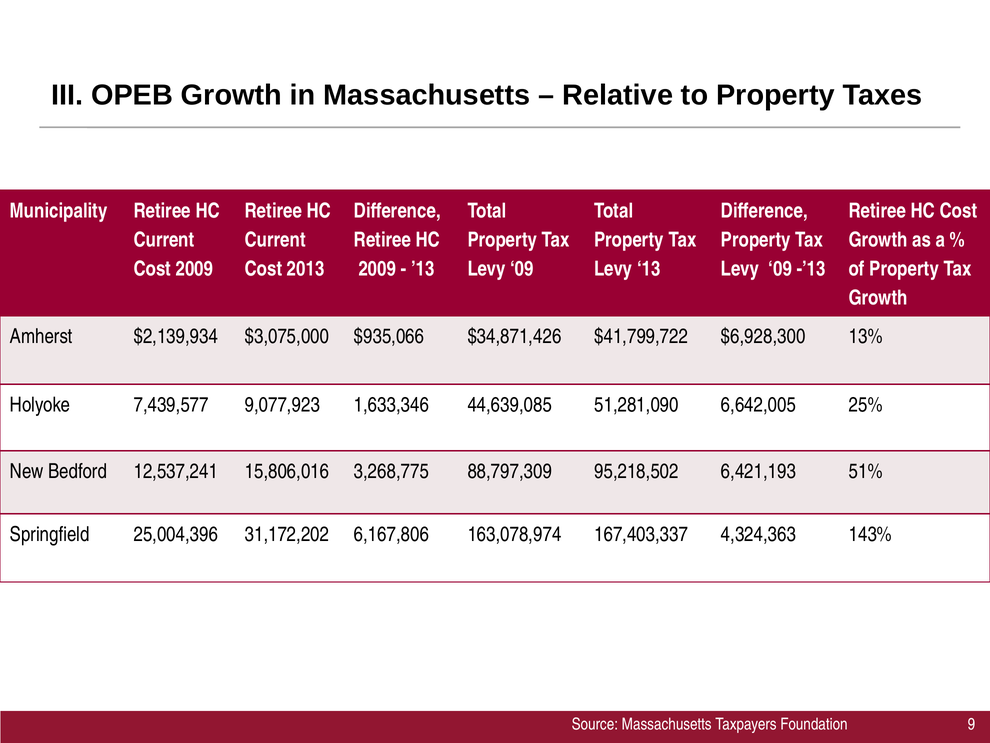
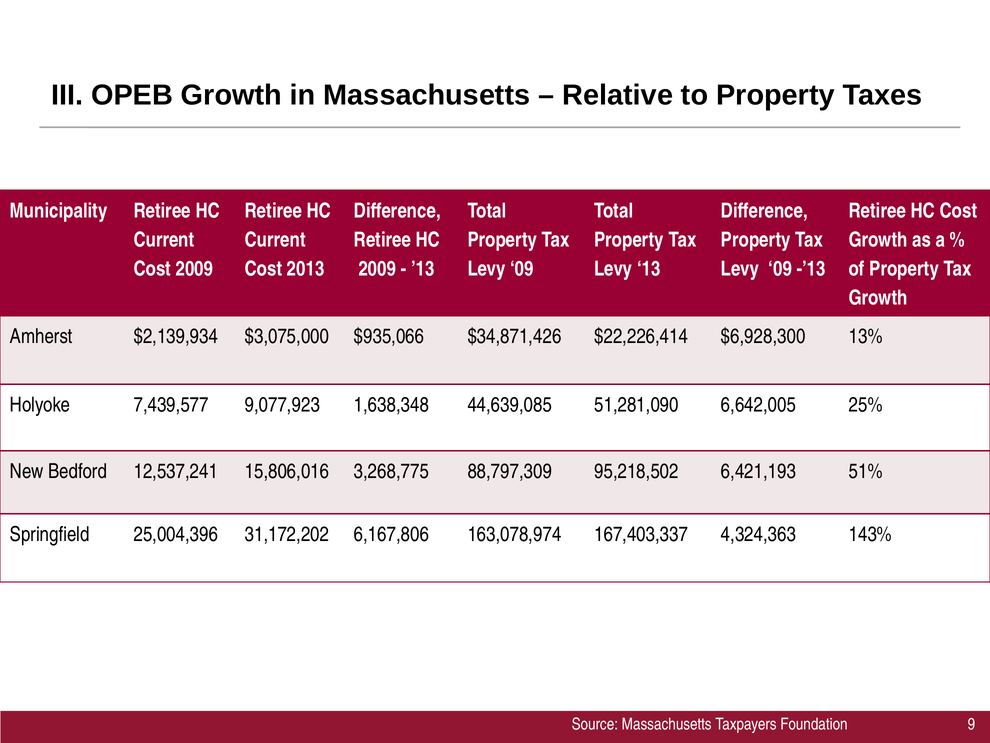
$41,799,722: $41,799,722 -> $22,226,414 (641, 336)
1,633,346: 1,633,346 -> 1,638,348 (391, 405)
